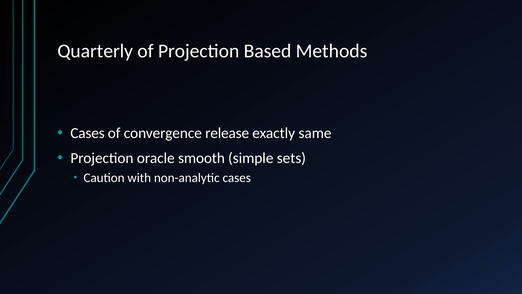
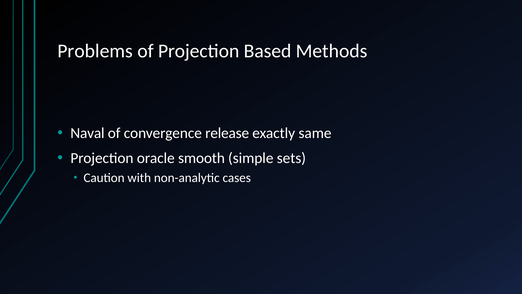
Quarterly: Quarterly -> Problems (95, 51)
Cases: Cases -> Naval (87, 133)
